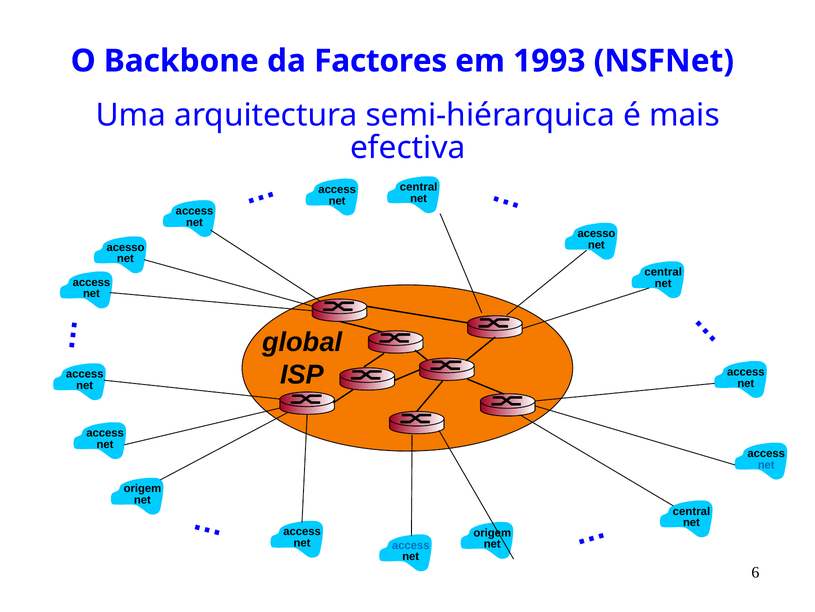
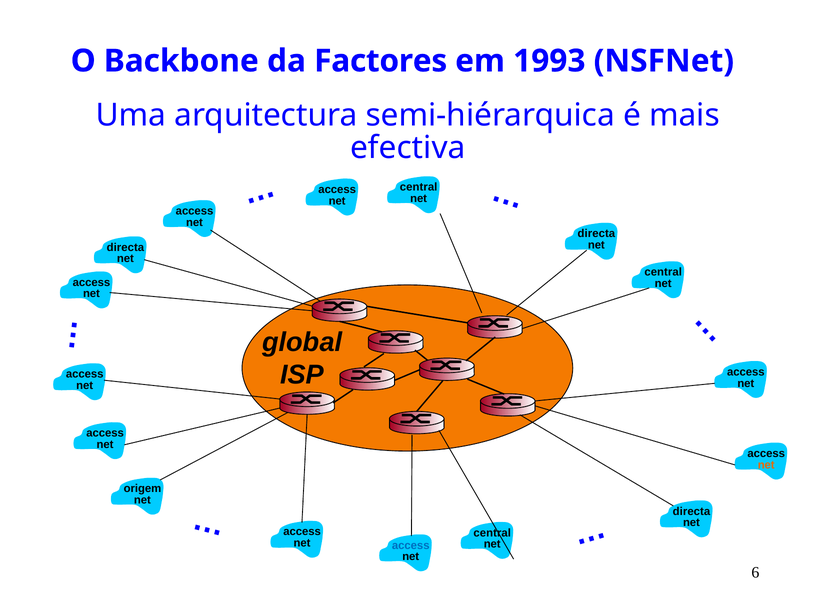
acesso: acesso -> directa (596, 233)
acesso: acesso -> directa (125, 247)
net colour: blue -> orange (766, 464)
central: central -> directa (691, 511)
origem: origem -> central (492, 532)
